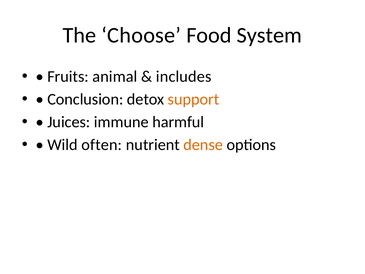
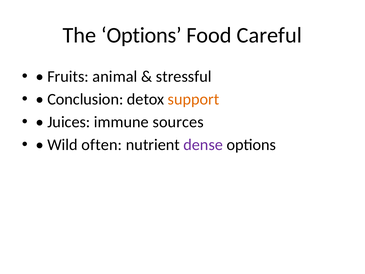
The Choose: Choose -> Options (141, 35)
System: System -> Careful (269, 35)
includes: includes -> stressful (184, 77)
harmful: harmful -> sources (178, 122)
dense colour: orange -> purple (203, 145)
